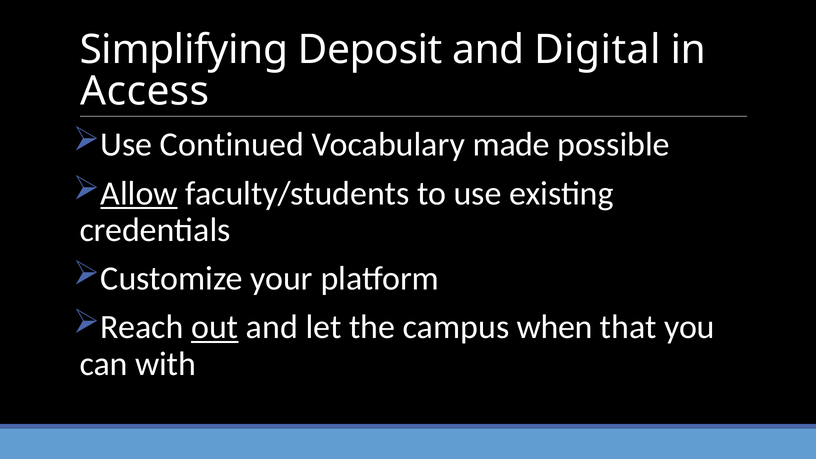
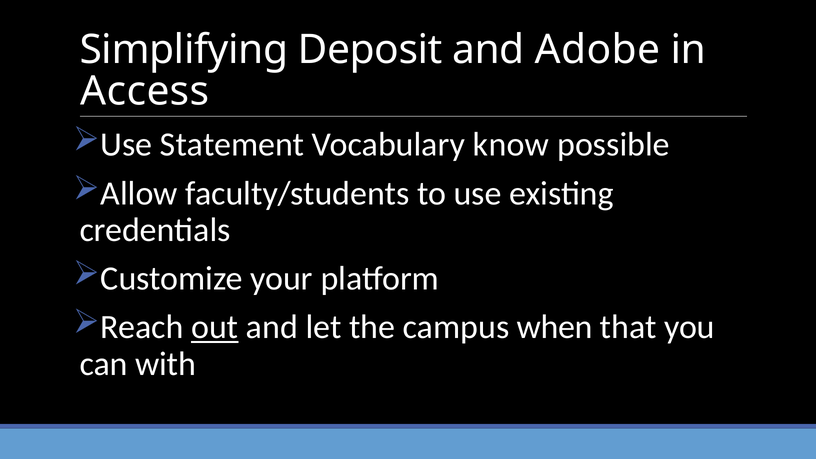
Digital: Digital -> Adobe (597, 50)
Continued: Continued -> Statement (232, 145)
made: made -> know (511, 145)
Allow underline: present -> none (139, 193)
